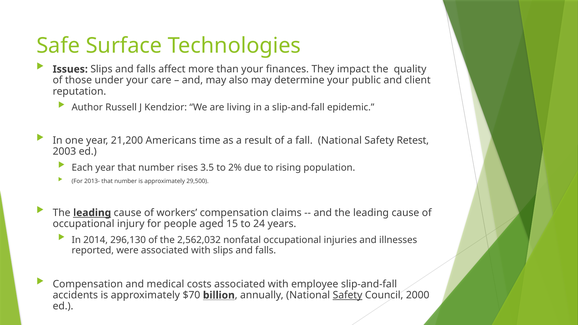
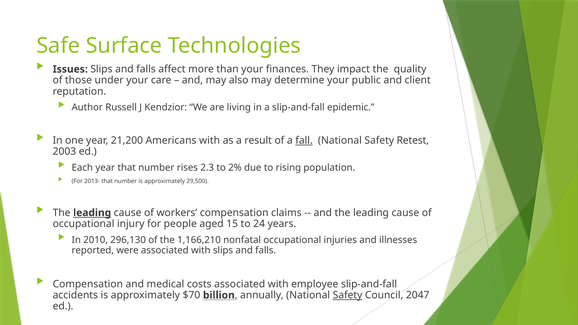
Americans time: time -> with (210, 141)
fall underline: none -> present (304, 141)
3.5: 3.5 -> 2.3 (207, 168)
2014: 2014 -> 2010 (96, 240)
2,562,032: 2,562,032 -> 1,166,210 (199, 240)
2000: 2000 -> 2047 (418, 295)
